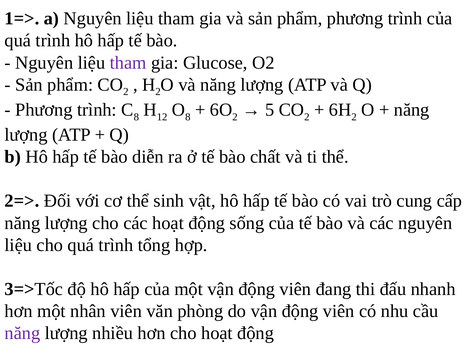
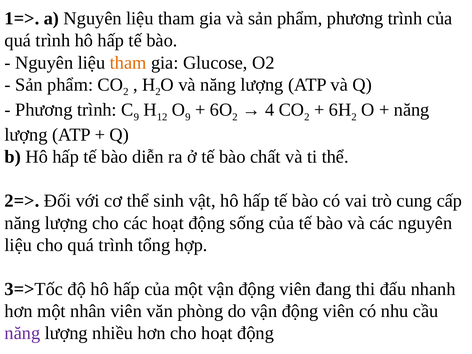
tham colour: purple -> orange (128, 63)
8: 8 -> 9 (136, 117)
O 8: 8 -> 9 (188, 117)
5: 5 -> 4 (270, 110)
